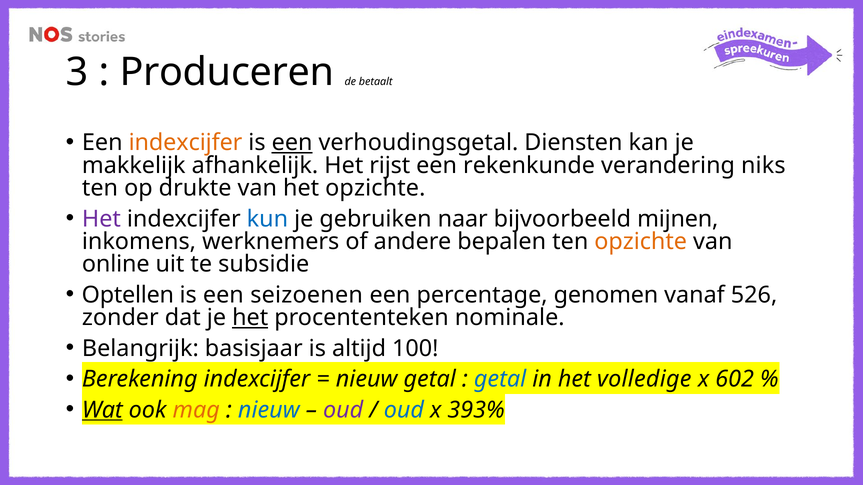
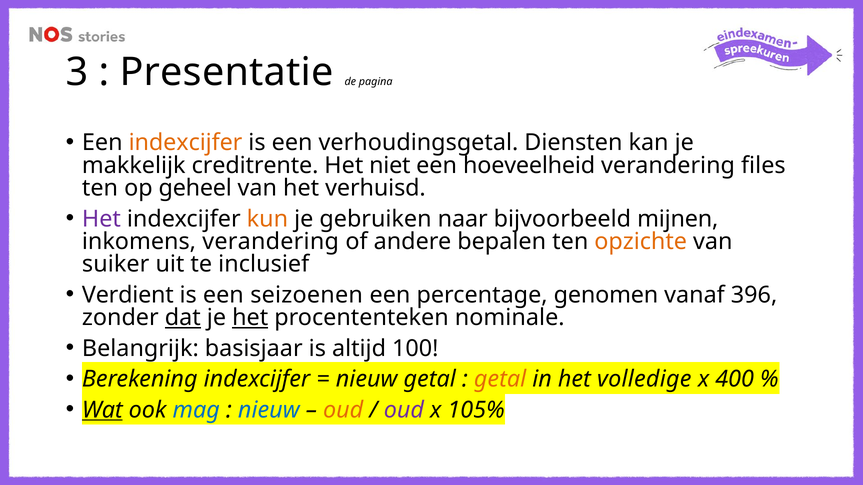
Produceren: Produceren -> Presentatie (227, 72)
betaalt: betaalt -> pagina (376, 82)
een underline: present -> none (292, 143)
afhankelijk: afhankelijk -> creditrente (255, 166)
rijst: rijst -> niet (390, 166)
rekenkunde: rekenkunde -> hoeveelheid (529, 166)
niks: niks -> files (763, 166)
drukte: drukte -> geheel (195, 188)
het opzichte: opzichte -> verhuisd (375, 188)
kun colour: blue -> orange (267, 219)
inkomens werknemers: werknemers -> verandering (271, 242)
online: online -> suiker (116, 265)
subsidie: subsidie -> inclusief (264, 265)
Optellen: Optellen -> Verdient (128, 295)
526: 526 -> 396 (754, 295)
dat underline: none -> present (183, 318)
getal colour: blue -> orange (500, 380)
602: 602 -> 400 (735, 380)
mag colour: orange -> blue (196, 410)
oud colour: purple -> orange (343, 410)
oud colour: blue -> purple (404, 410)
393%: 393% -> 105% (476, 410)
